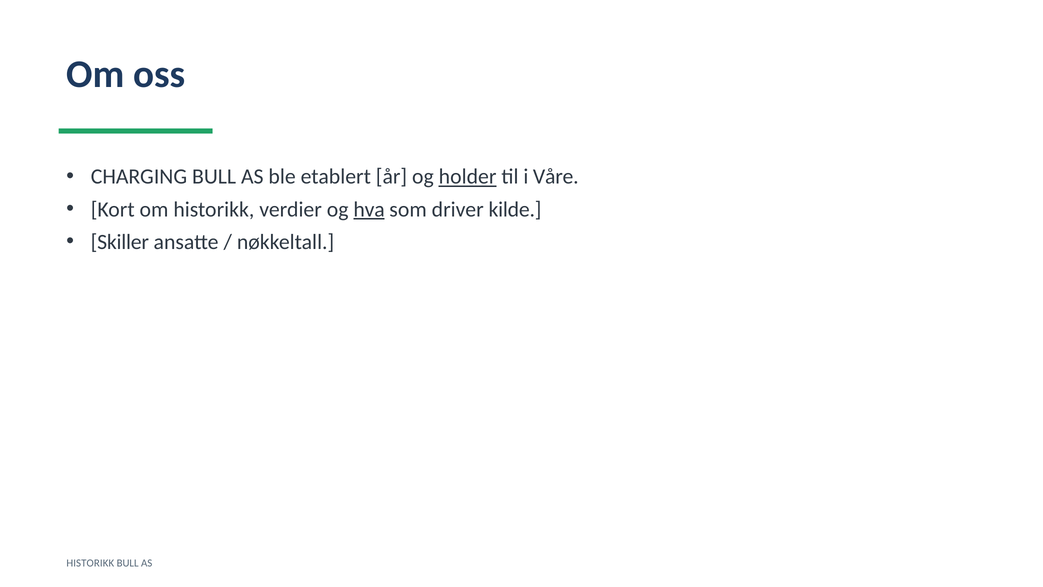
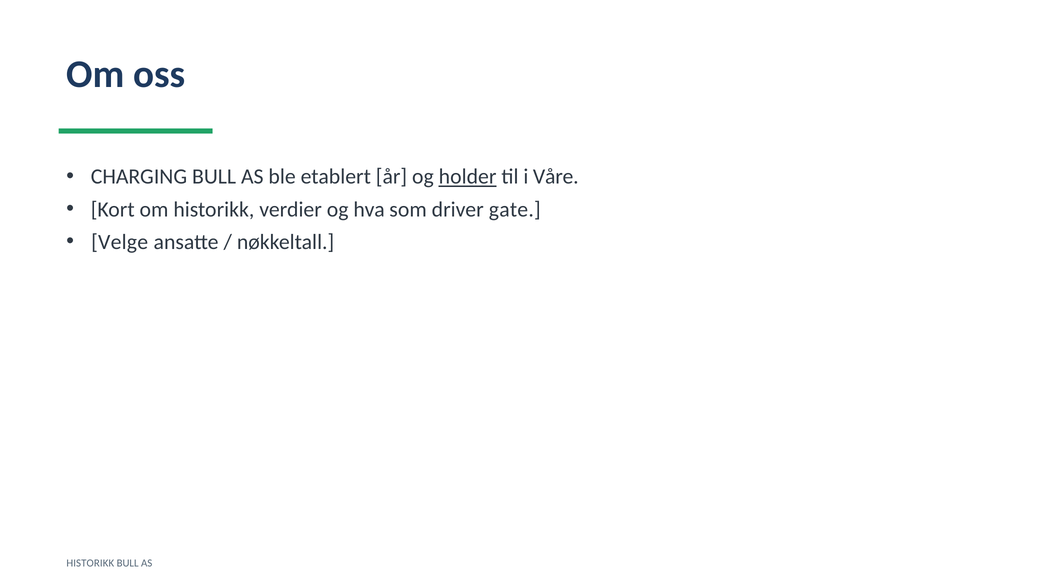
hva underline: present -> none (369, 209)
kilde: kilde -> gate (515, 209)
Skiller: Skiller -> Velge (120, 242)
